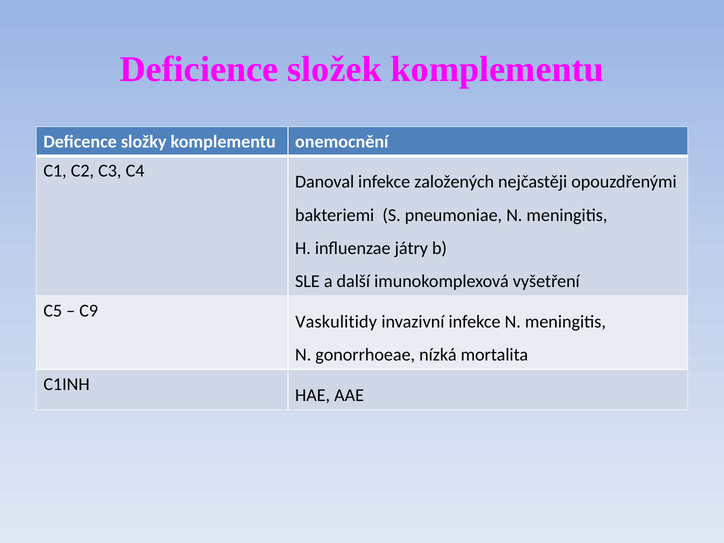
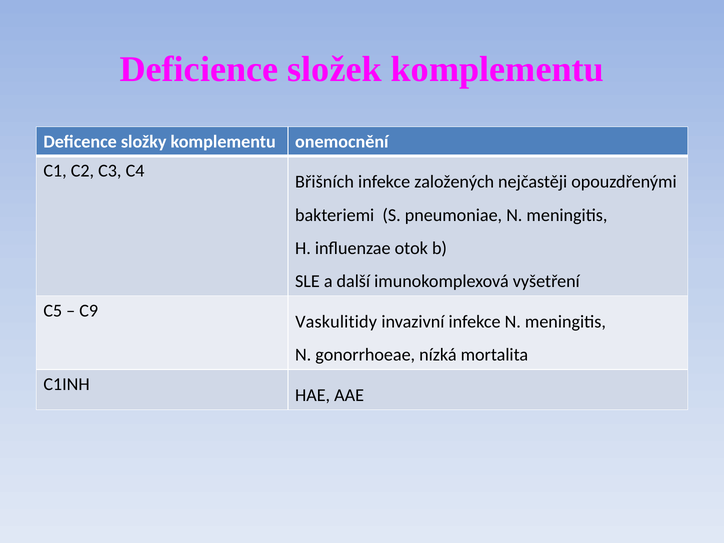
Danoval: Danoval -> Břišních (325, 182)
játry: játry -> otok (411, 248)
